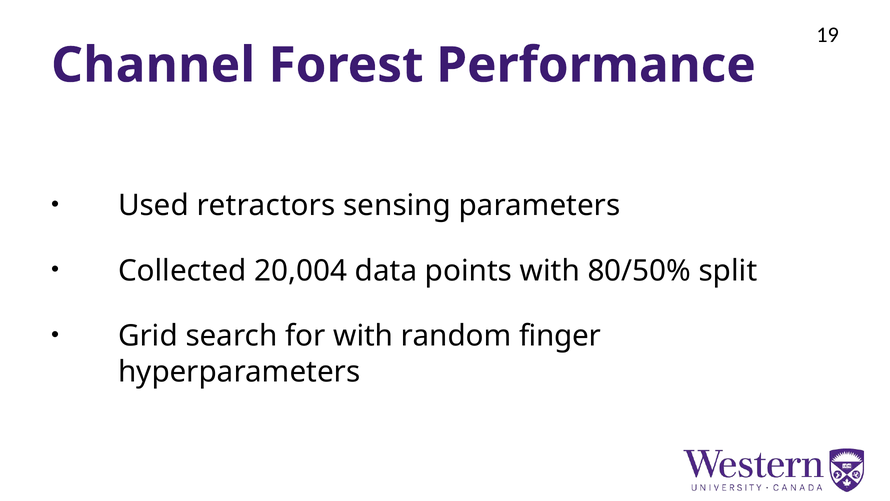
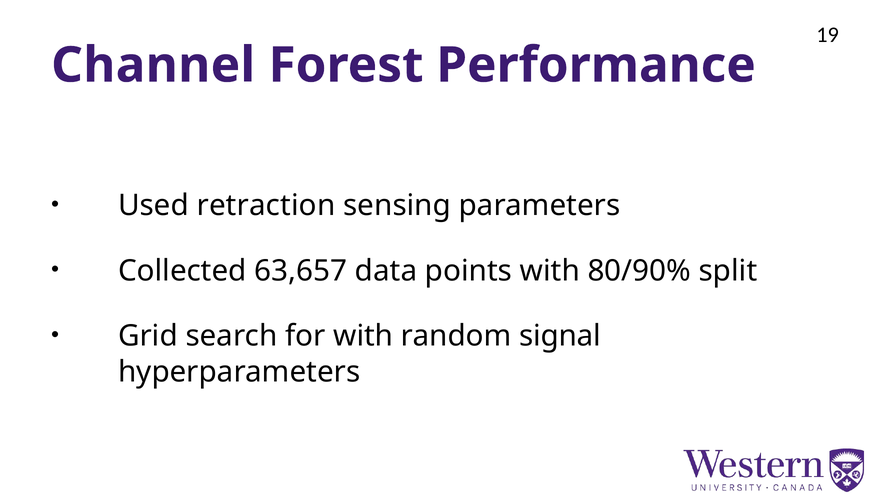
retractors: retractors -> retraction (266, 205)
20,004: 20,004 -> 63,657 (301, 271)
80/50%: 80/50% -> 80/90% (639, 271)
finger: finger -> signal (560, 336)
